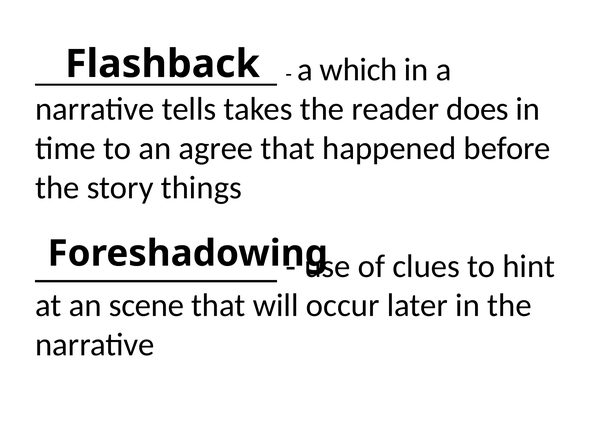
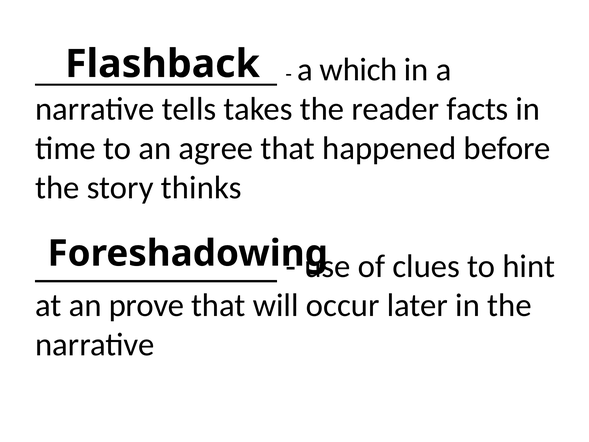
does: does -> facts (478, 109)
things: things -> thinks (201, 188)
scene: scene -> prove (146, 305)
